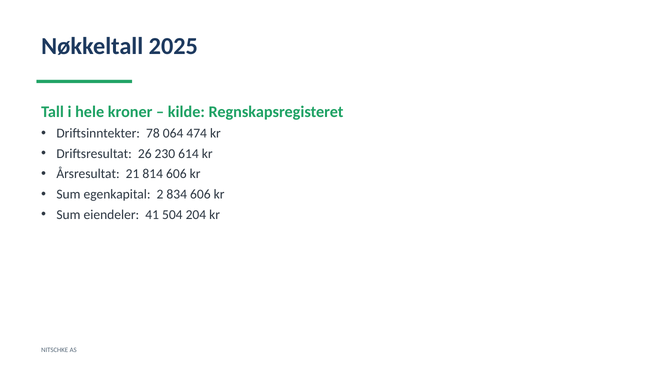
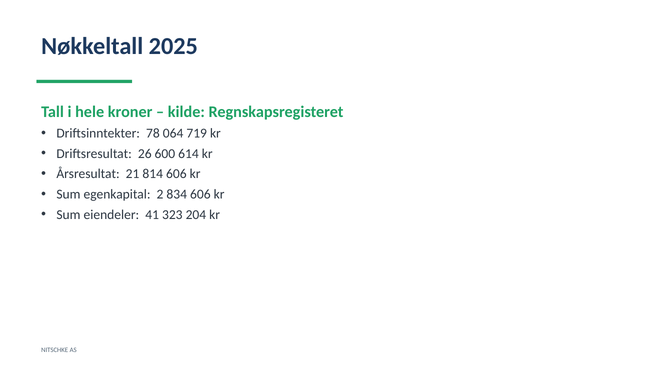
474: 474 -> 719 (197, 133)
230: 230 -> 600 (165, 154)
504: 504 -> 323 (172, 214)
